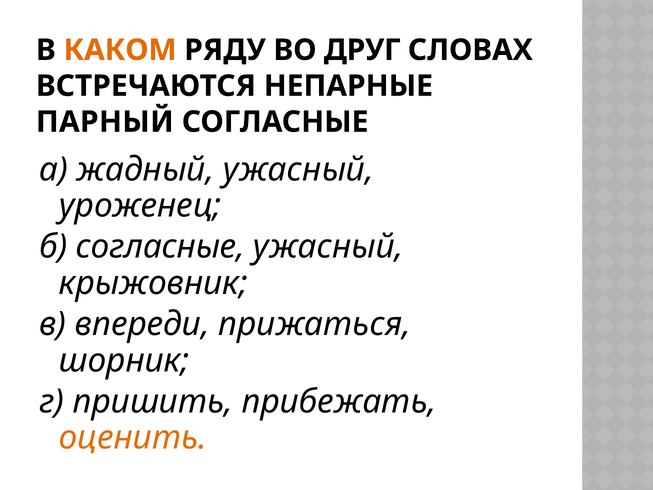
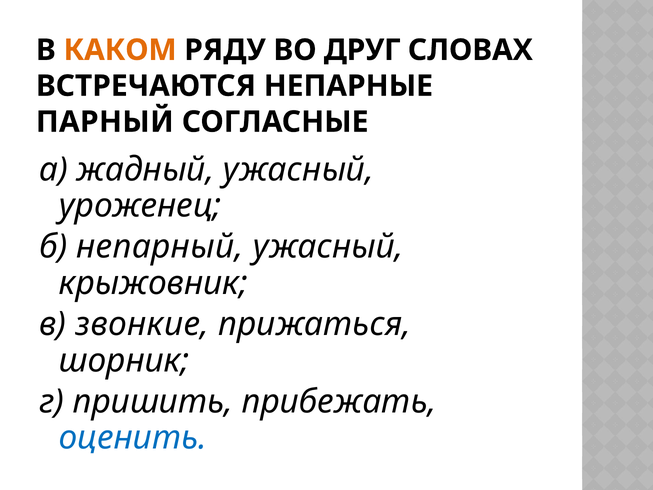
б согласные: согласные -> непарный (160, 247)
впереди: впереди -> звонкие (142, 324)
оценить colour: orange -> blue (133, 438)
